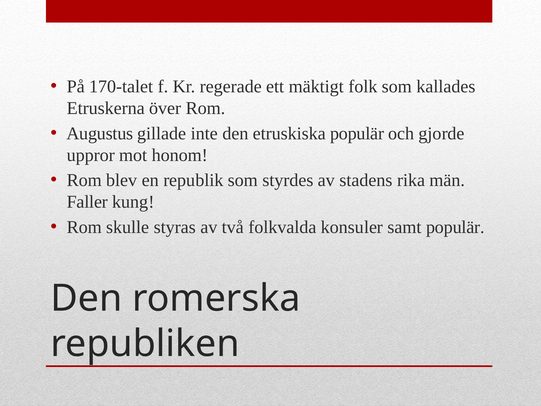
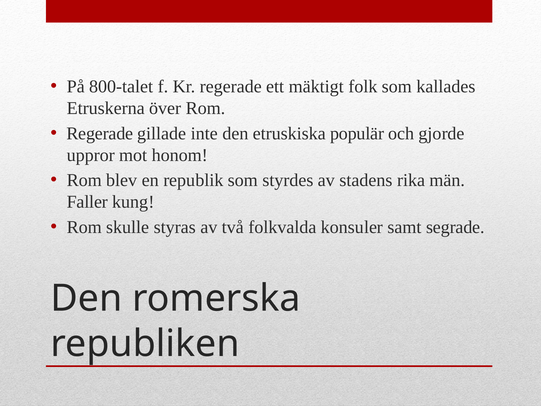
170-talet: 170-talet -> 800-talet (121, 86)
Augustus: Augustus -> Regerade (100, 133)
samt populär: populär -> segrade (455, 227)
